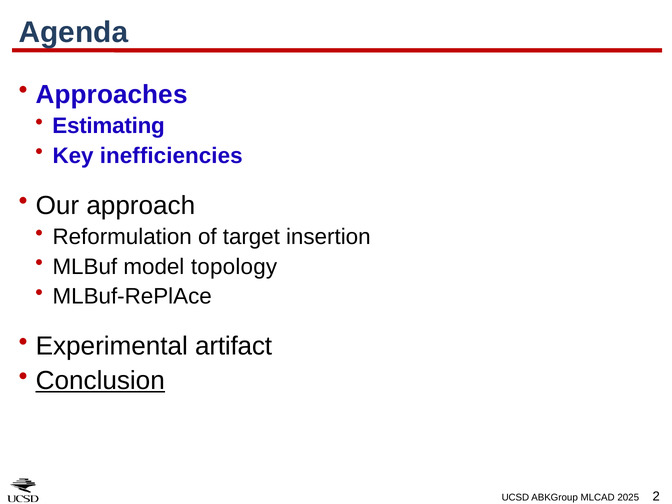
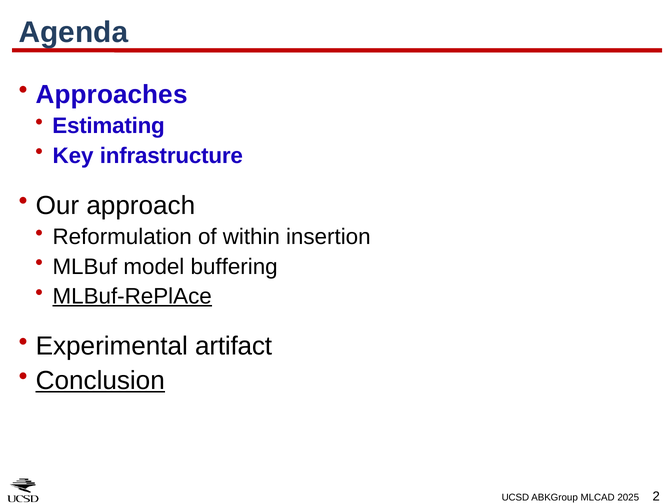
inefficiencies: inefficiencies -> infrastructure (171, 156)
target: target -> within (251, 237)
topology: topology -> buffering (234, 267)
MLBuf-RePlAce underline: none -> present (132, 296)
